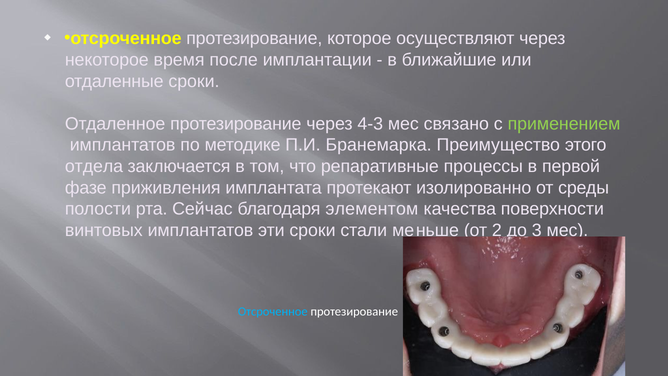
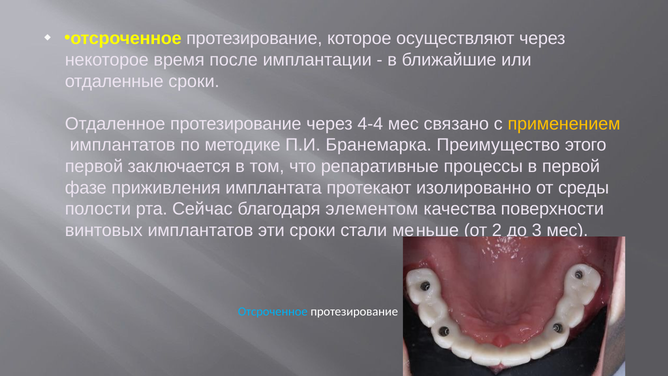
4-3: 4-3 -> 4-4 (370, 124)
применением colour: light green -> yellow (564, 124)
отдела: отдела -> первой (94, 166)
